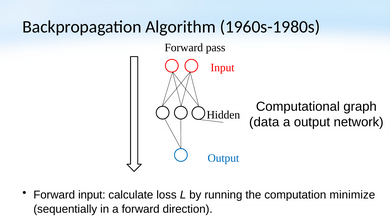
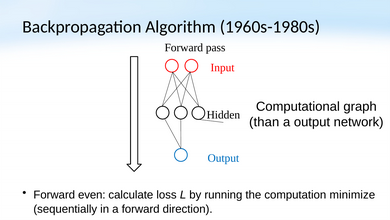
data: data -> than (264, 122)
Forward input: input -> even (92, 194)
